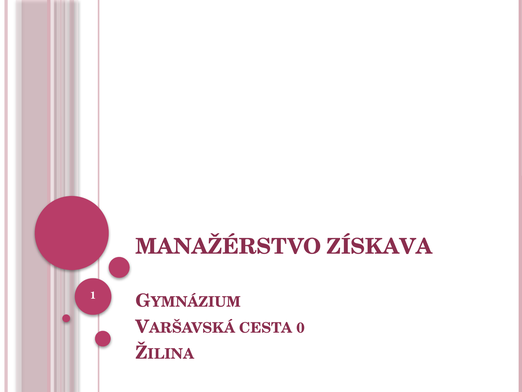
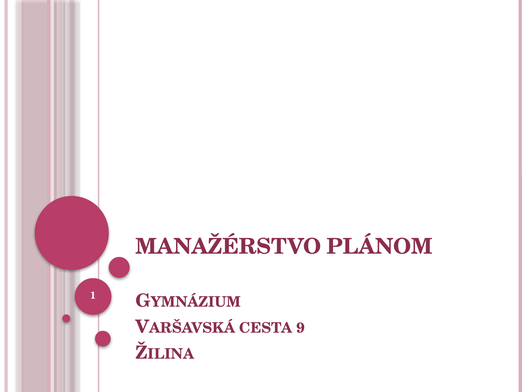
ZÍSKAVA: ZÍSKAVA -> PLÁNOM (379, 246)
0: 0 -> 9 (301, 328)
